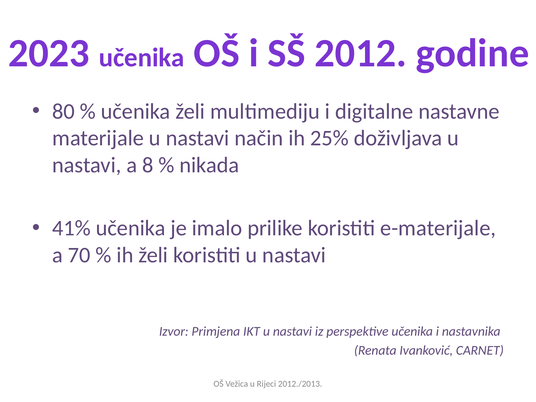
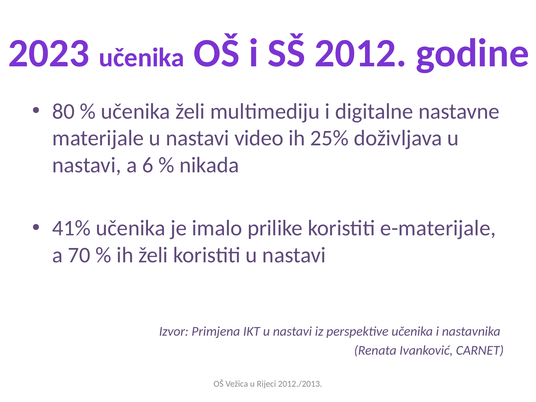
način: način -> video (259, 138)
8: 8 -> 6 (148, 165)
